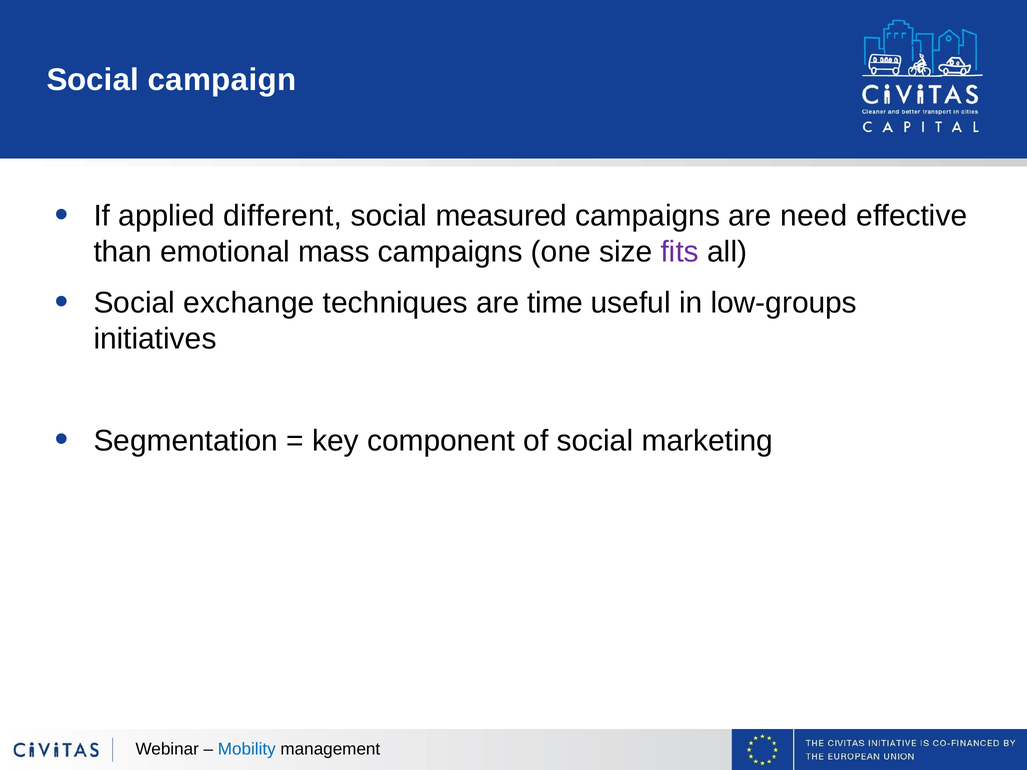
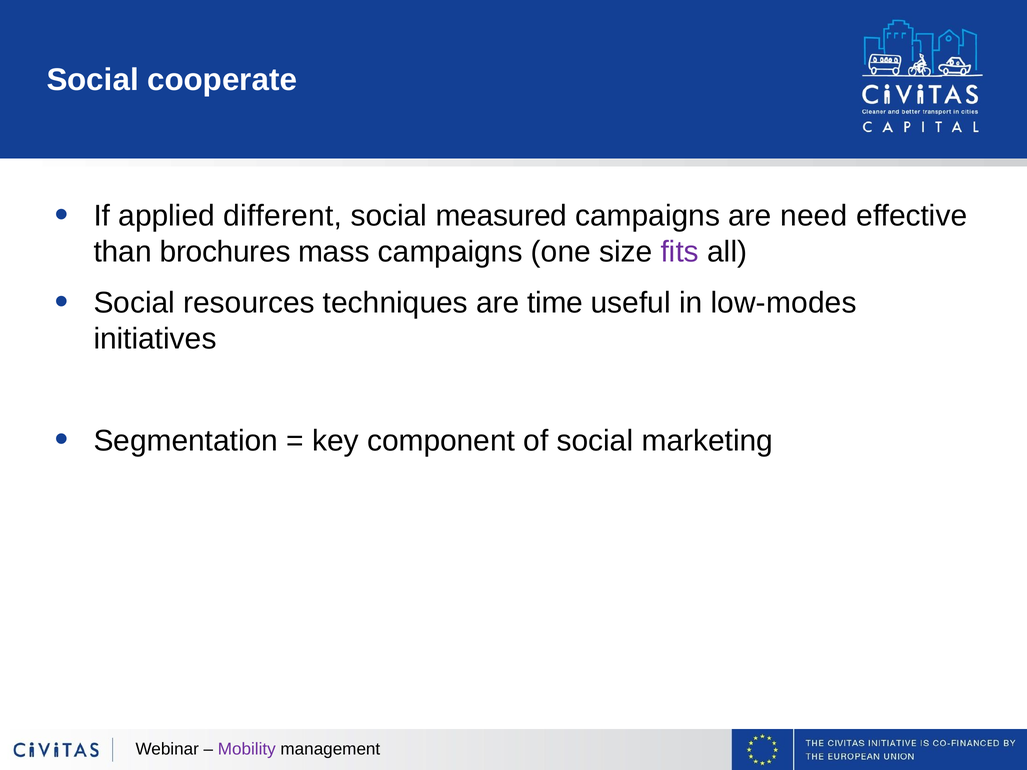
campaign: campaign -> cooperate (222, 80)
emotional: emotional -> brochures (225, 252)
exchange: exchange -> resources (249, 303)
low-groups: low-groups -> low-modes (784, 303)
Mobility colour: blue -> purple (247, 749)
